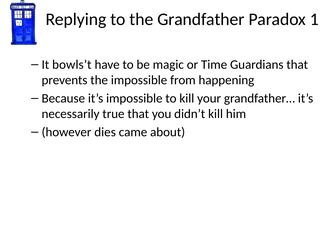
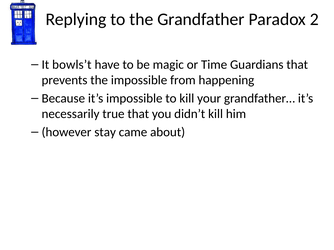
1: 1 -> 2 (314, 19)
dies: dies -> stay (105, 132)
